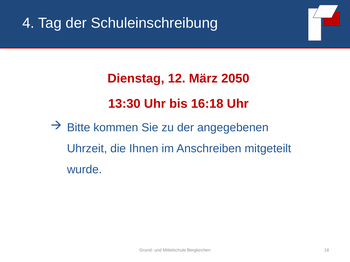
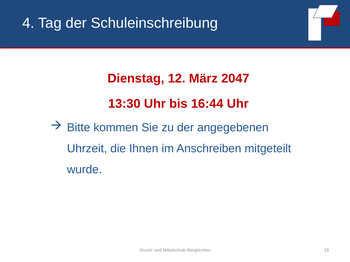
2050: 2050 -> 2047 (235, 79)
16:18: 16:18 -> 16:44 (207, 104)
